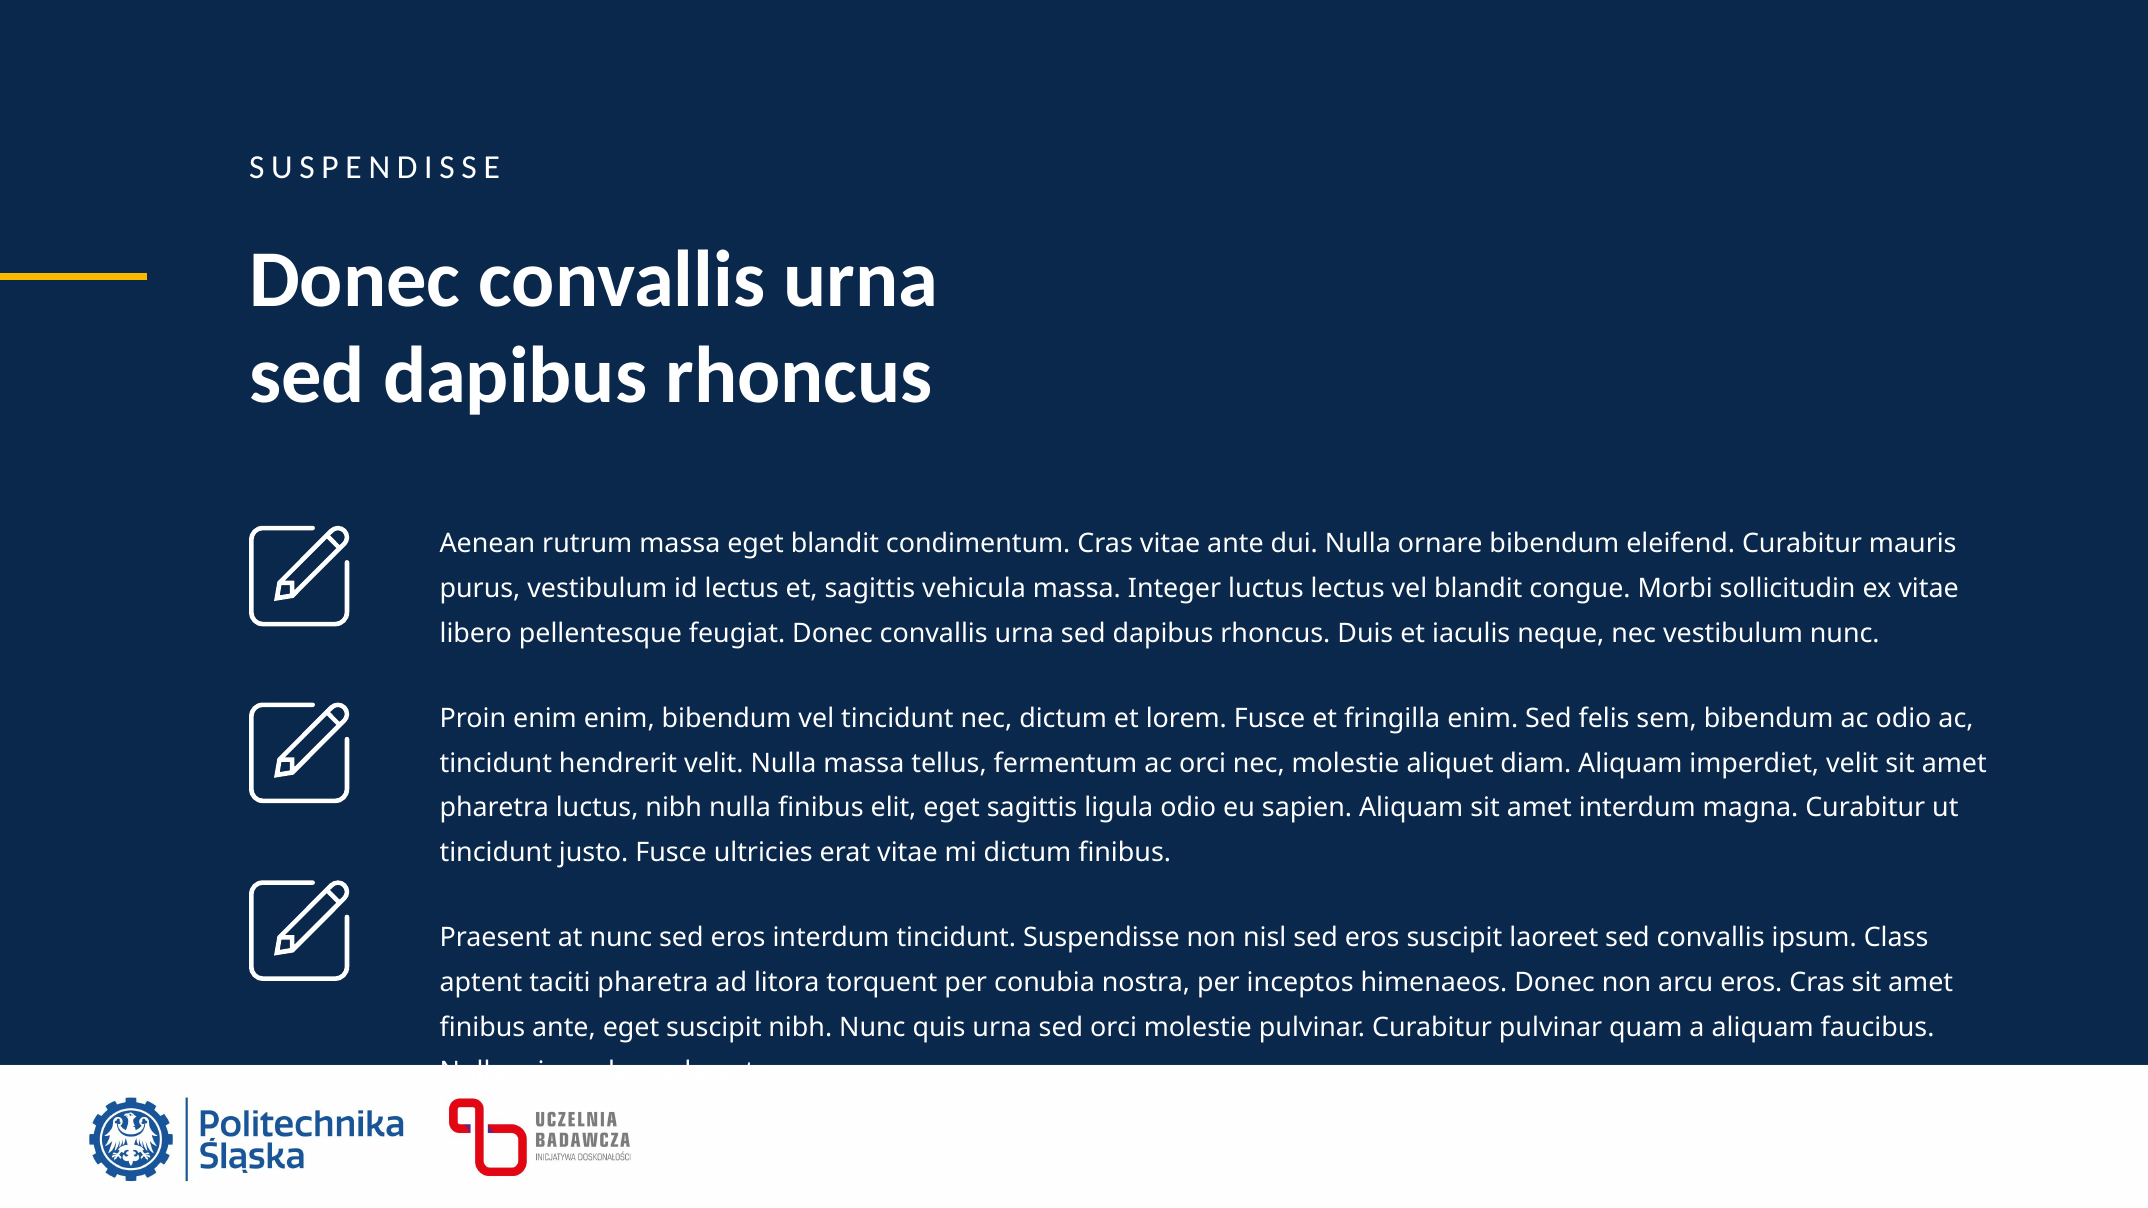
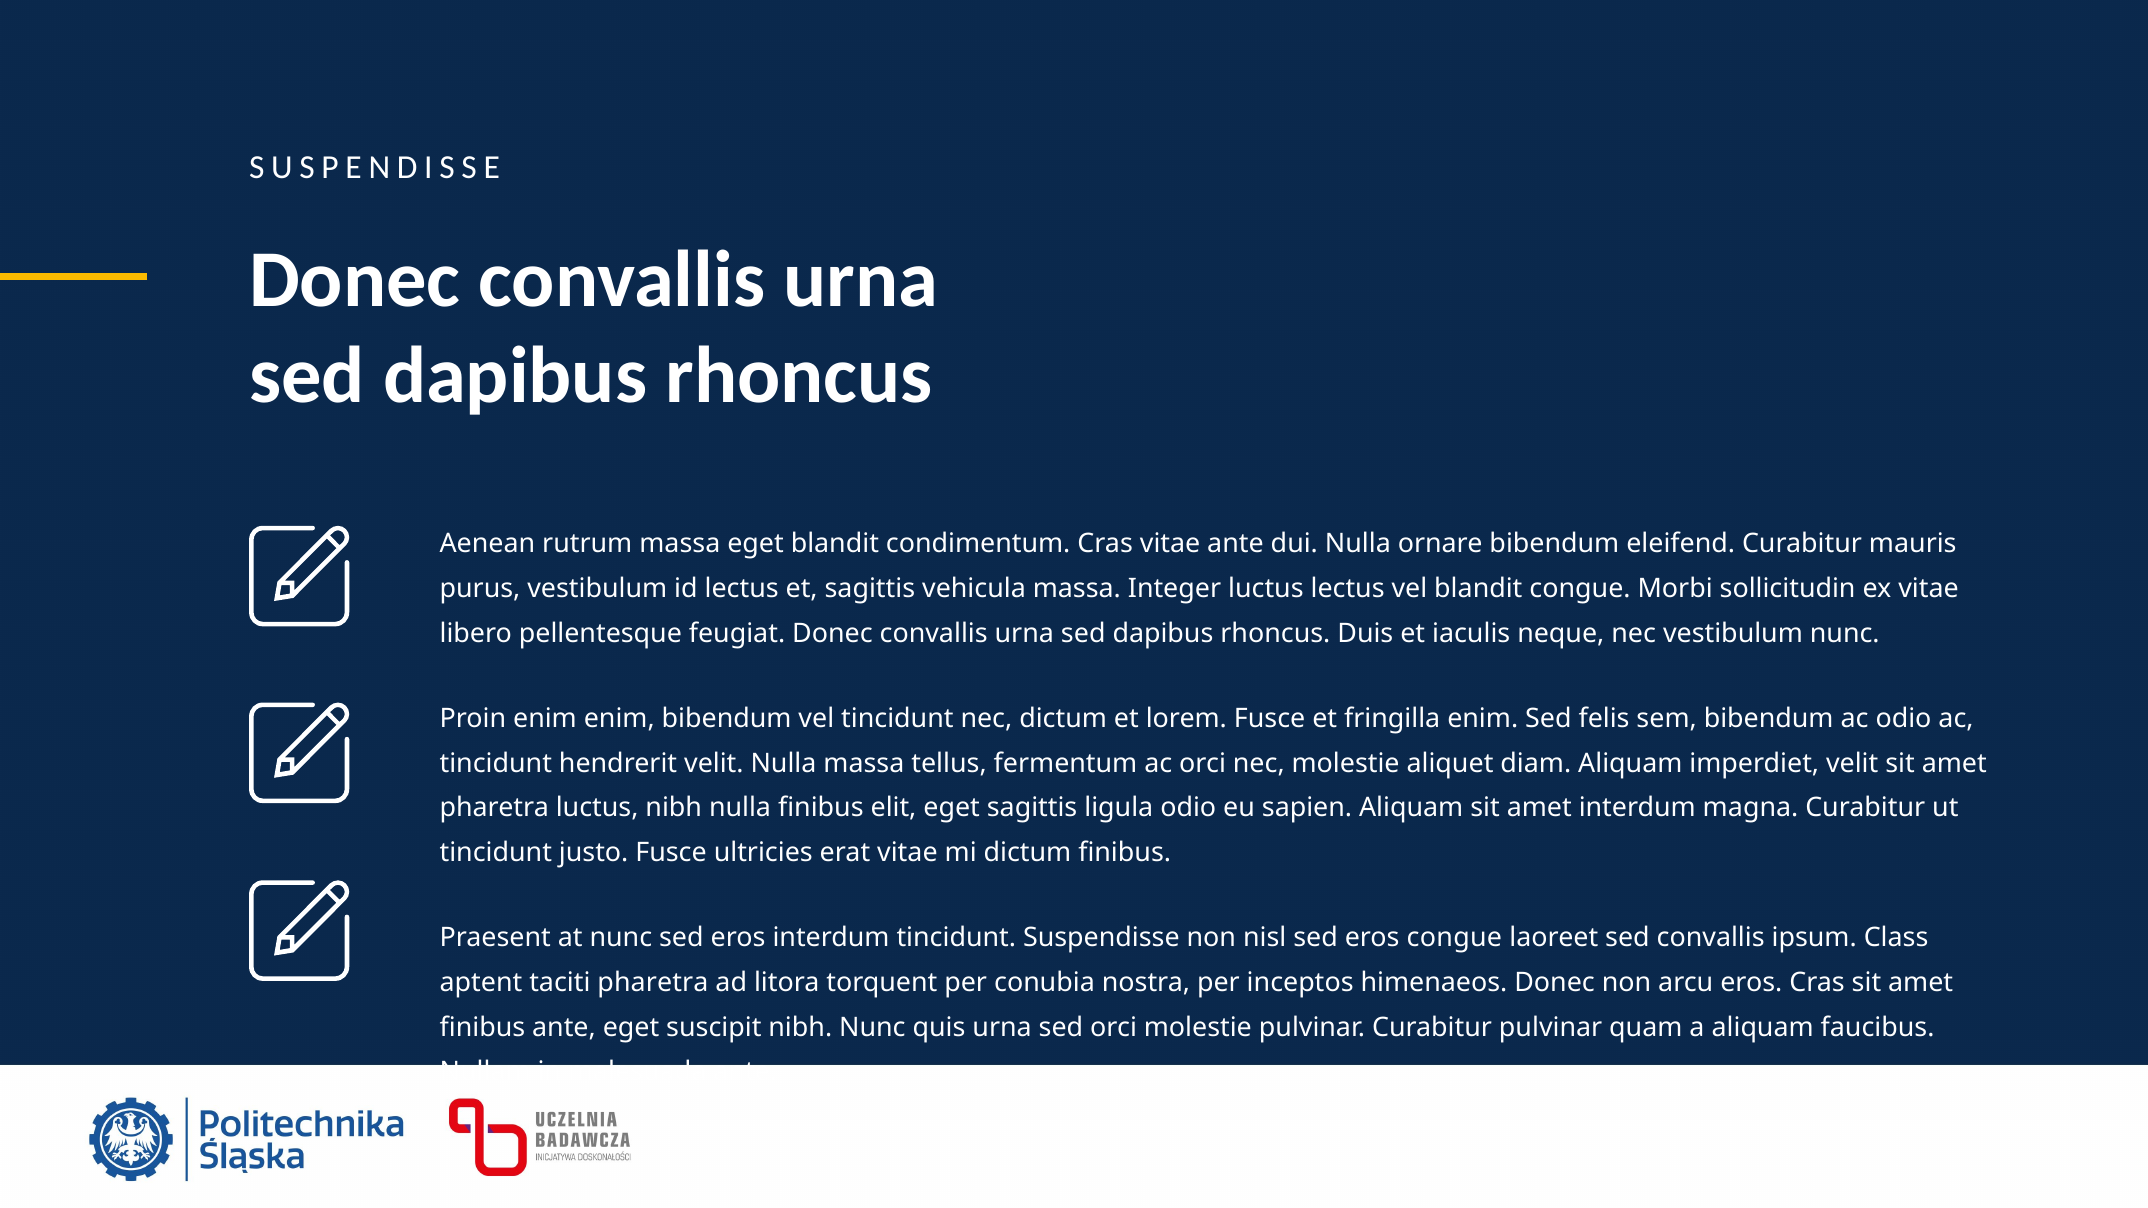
eros suscipit: suscipit -> congue (1454, 938)
